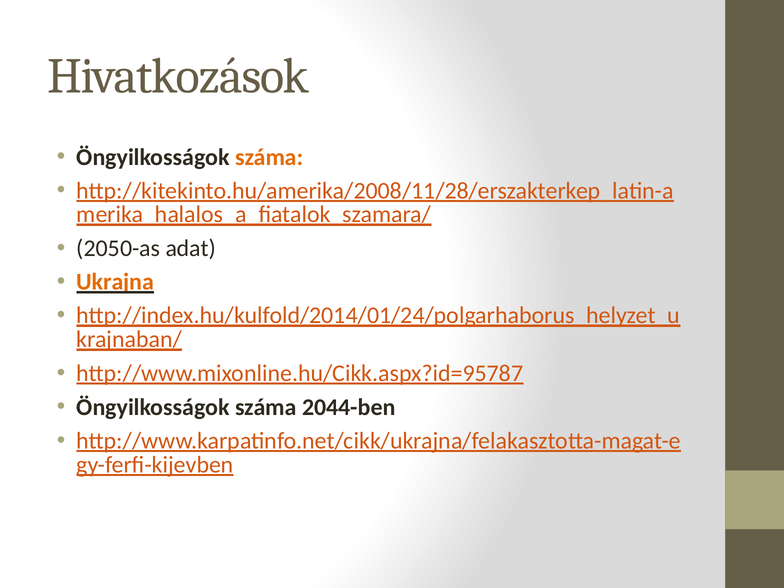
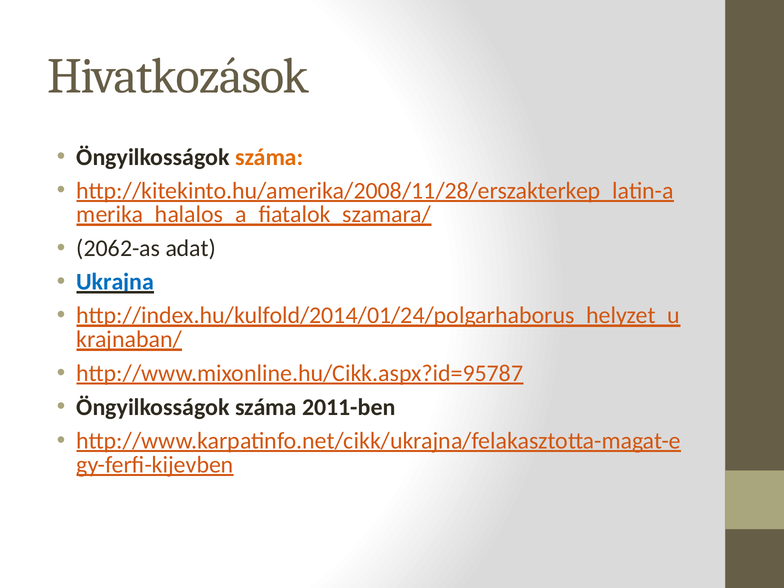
2050-as: 2050-as -> 2062-as (118, 248)
Ukrajna colour: orange -> blue (115, 282)
2044-ben: 2044-ben -> 2011-ben (349, 407)
